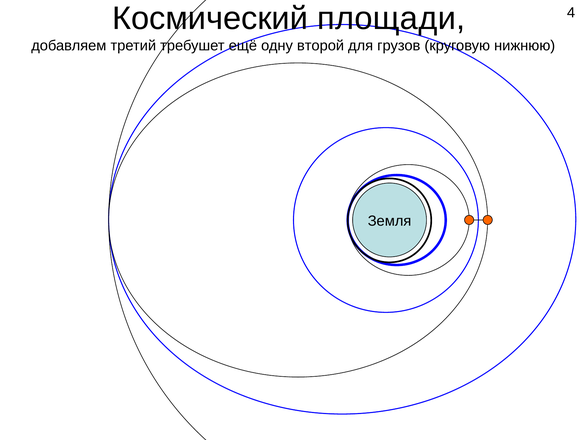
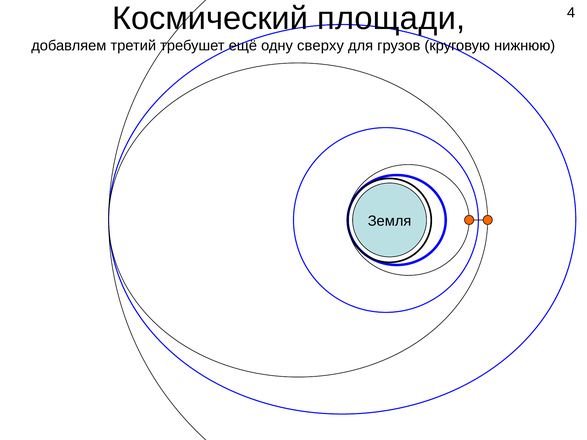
второй: второй -> сверху (320, 46)
